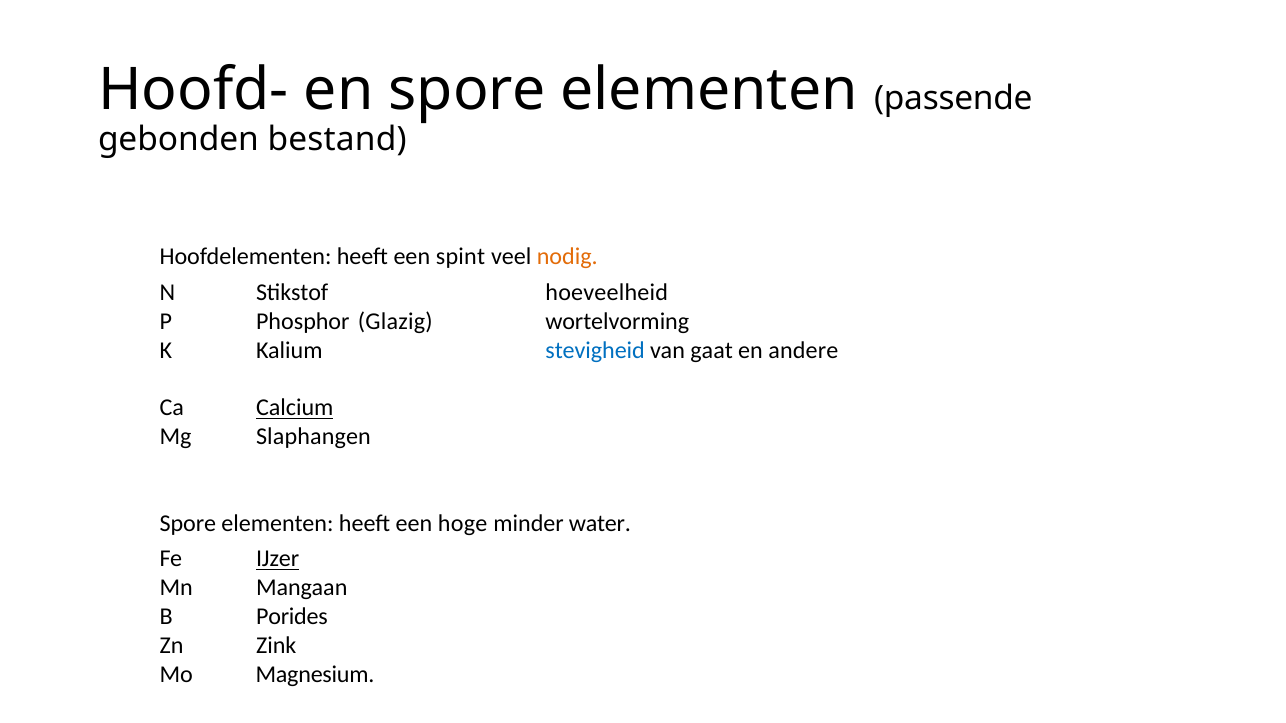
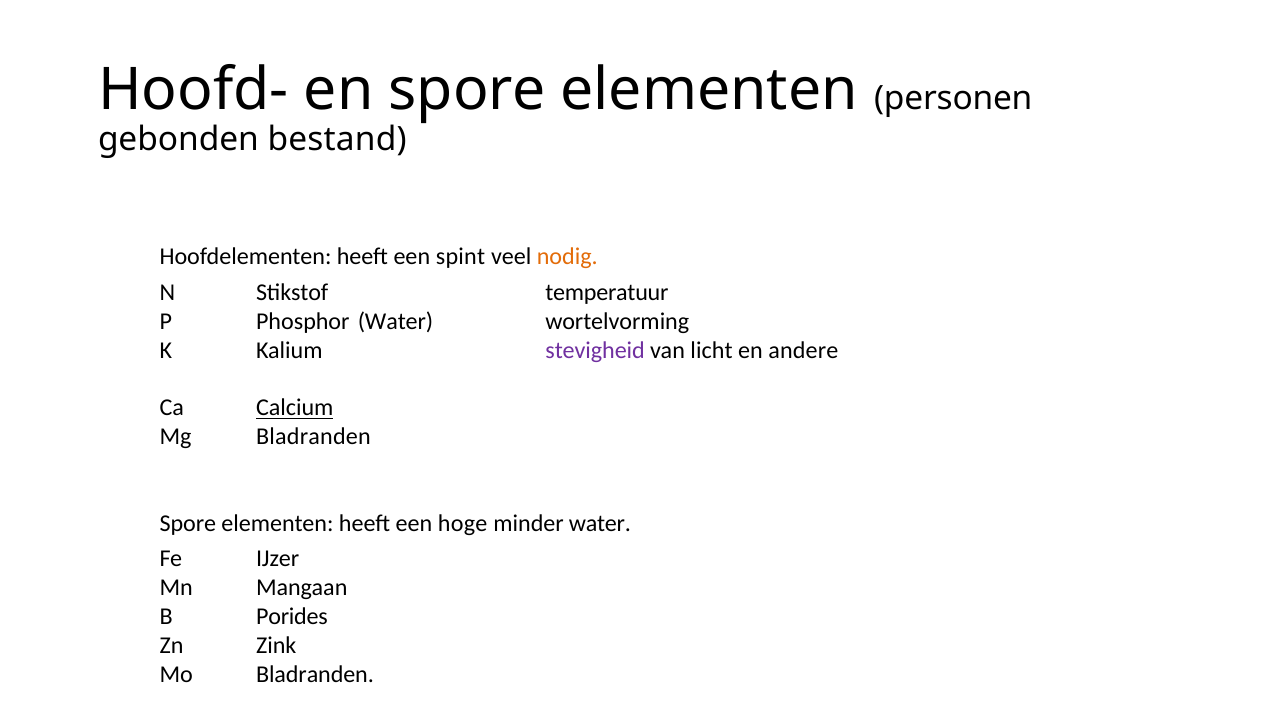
passende: passende -> personen (953, 98)
hoeveelheid: hoeveelheid -> temperatuur (607, 292)
Phosphor Glazig: Glazig -> Water (395, 321)
stevigheid colour: blue -> purple (595, 350)
gaat: gaat -> licht (712, 350)
Mg Slaphangen: Slaphangen -> Bladranden (313, 437)
IJzer underline: present -> none (278, 559)
Mo Magnesium: Magnesium -> Bladranden (315, 675)
